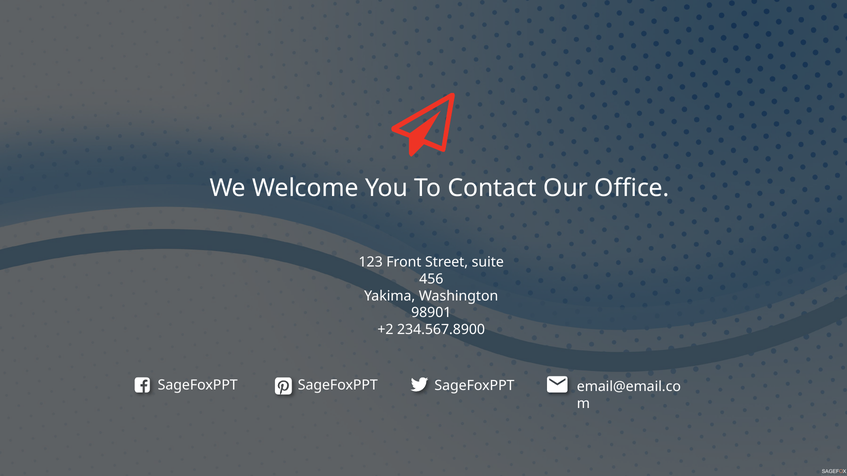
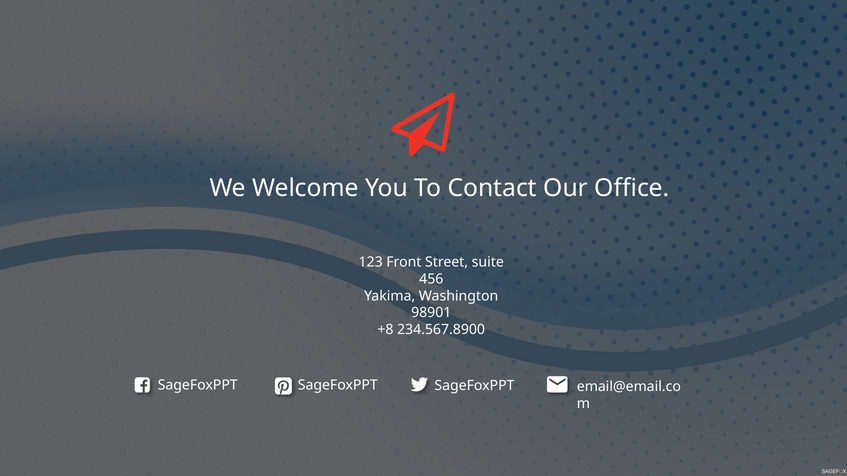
+2: +2 -> +8 (385, 330)
